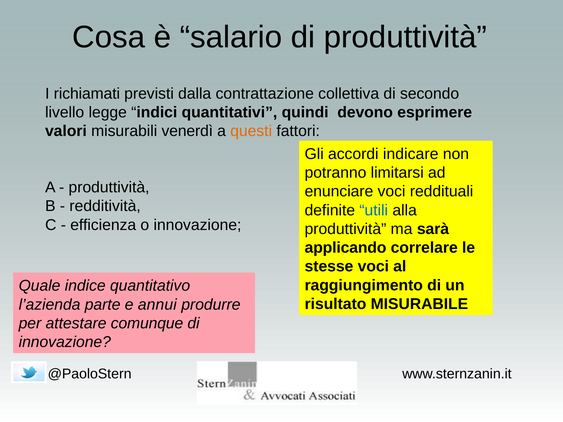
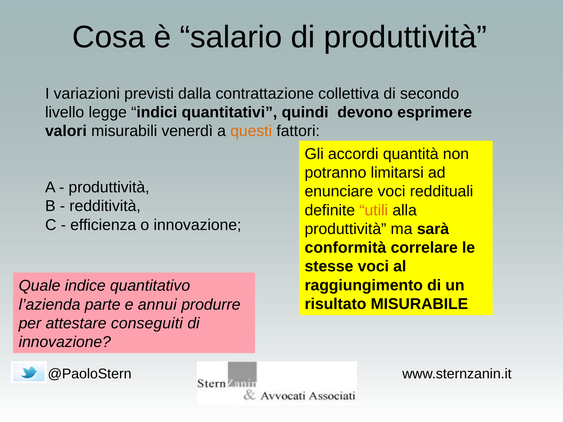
richiamati: richiamati -> variazioni (87, 94)
indicare: indicare -> quantità (411, 154)
utili colour: blue -> orange (374, 210)
applicando: applicando -> conformità (345, 248)
comunque: comunque -> conseguiti (147, 323)
